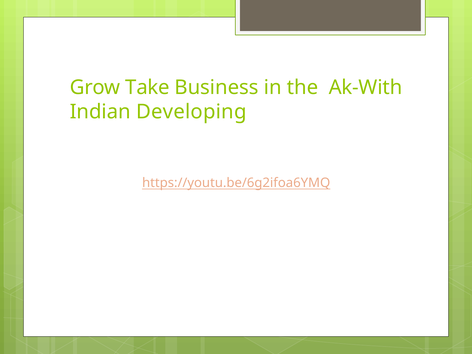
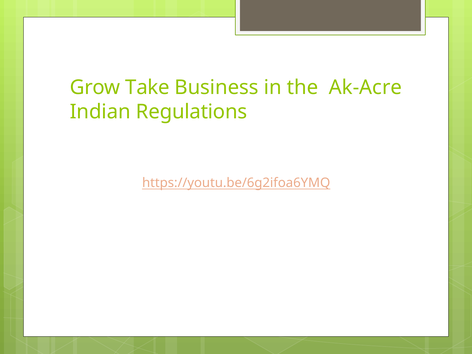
Ak-With: Ak-With -> Ak-Acre (365, 88)
Developing: Developing -> Regulations (192, 112)
